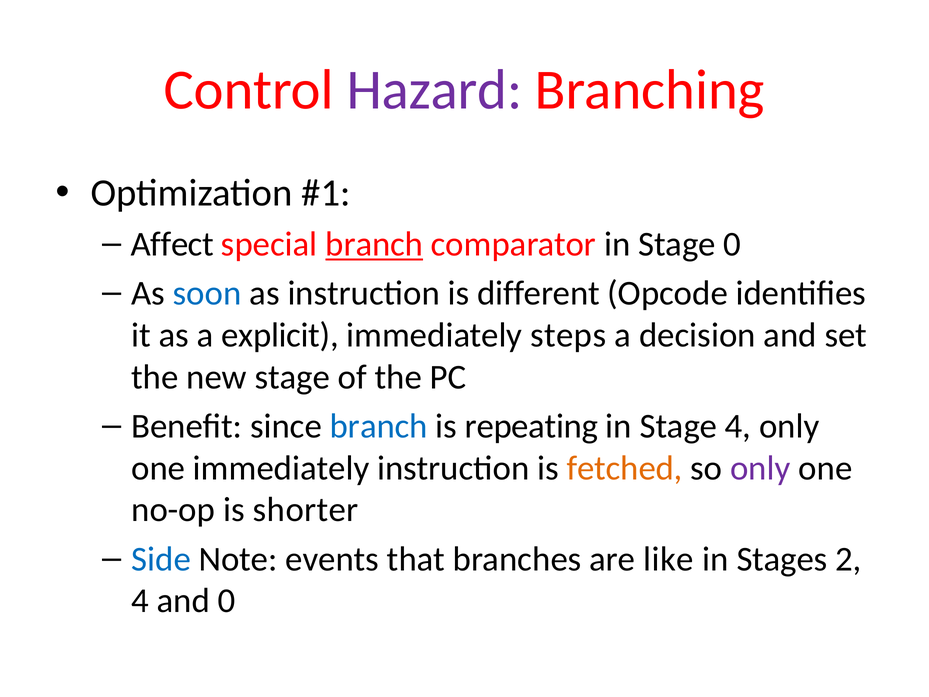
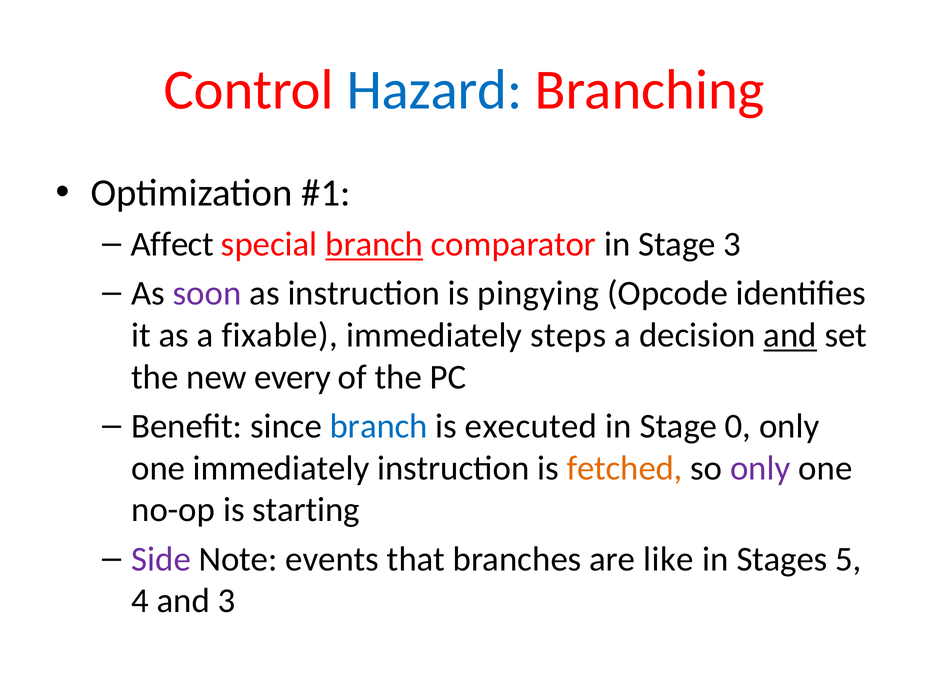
Hazard colour: purple -> blue (434, 90)
Stage 0: 0 -> 3 (732, 244)
soon colour: blue -> purple (207, 293)
different: different -> pingying (538, 293)
explicit: explicit -> fixable (280, 335)
and underline: none -> present (790, 335)
new stage: stage -> every (293, 377)
repeating: repeating -> executed (531, 426)
Stage 4: 4 -> 0 (738, 426)
shorter: shorter -> starting (306, 510)
Side colour: blue -> purple (161, 559)
2: 2 -> 5 (848, 559)
and 0: 0 -> 3 (227, 601)
